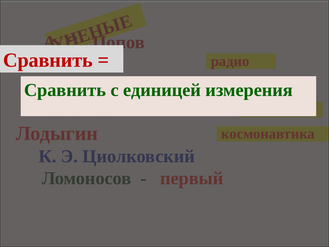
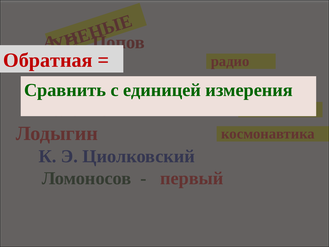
Сравнить: Сравнить -> Обратная (48, 60)
